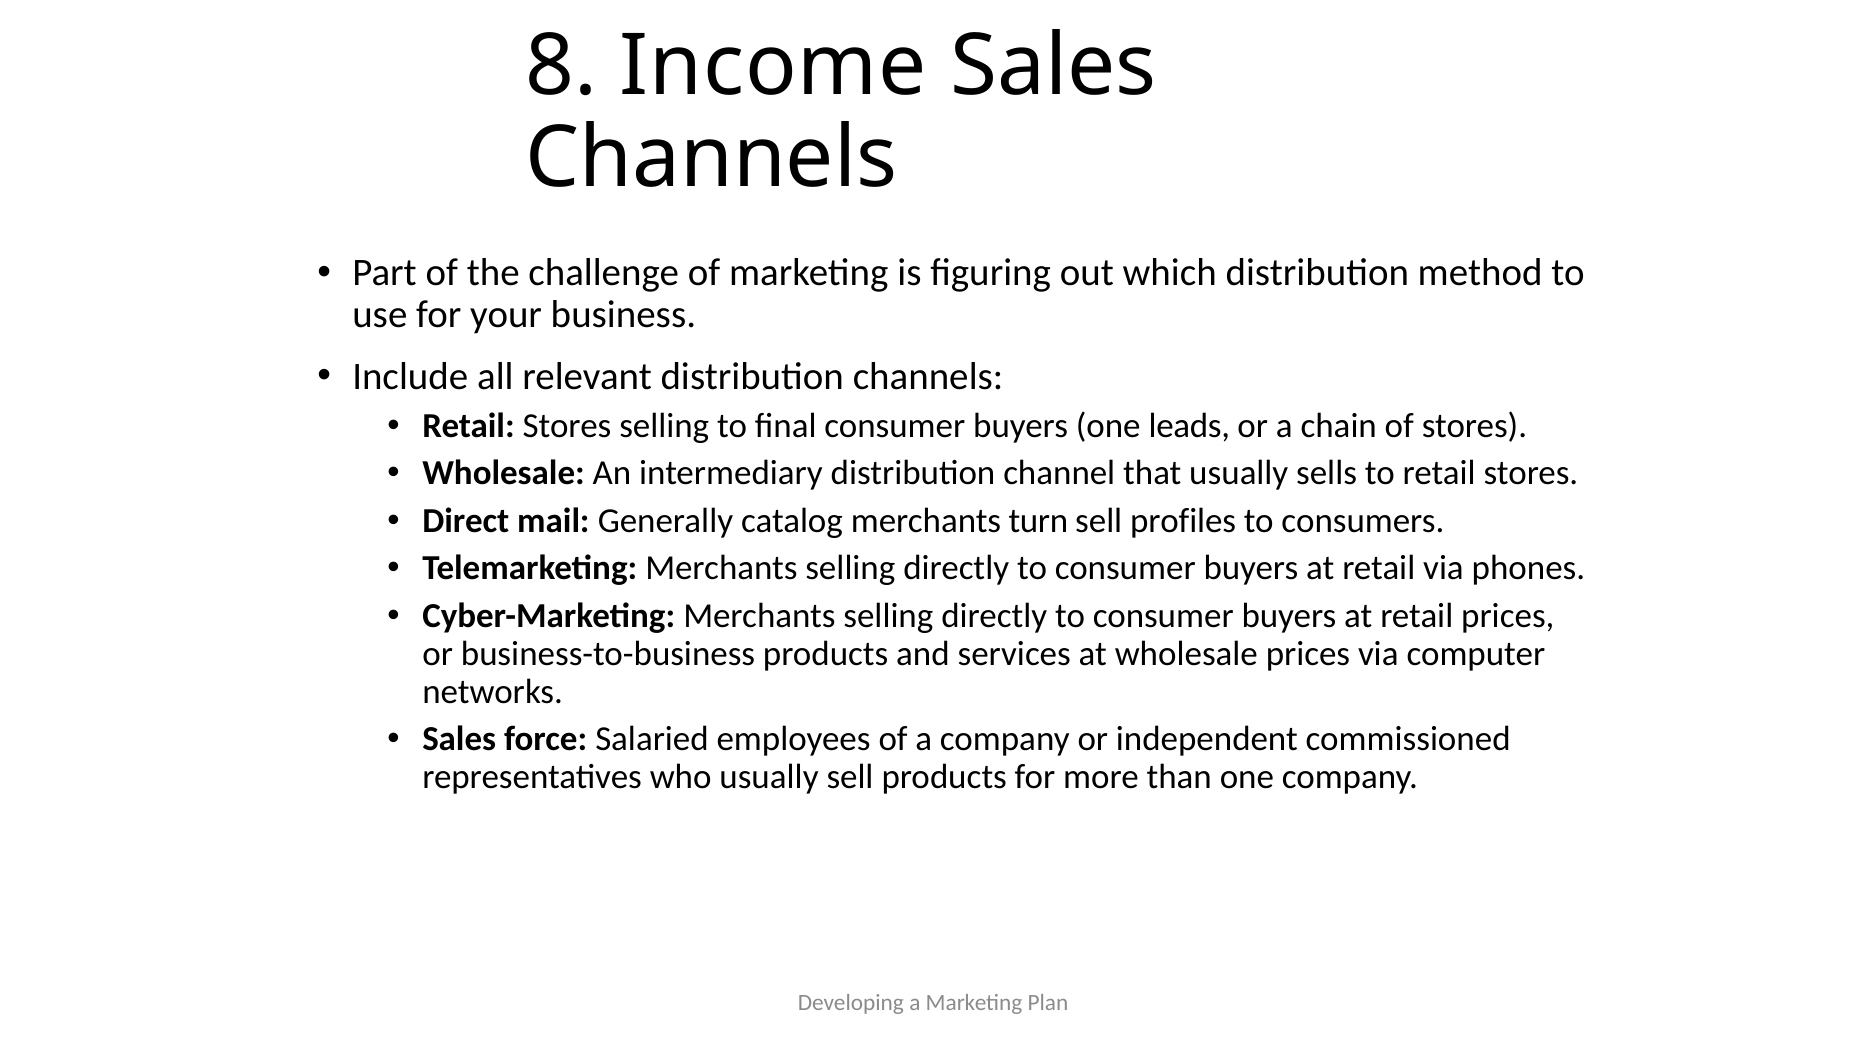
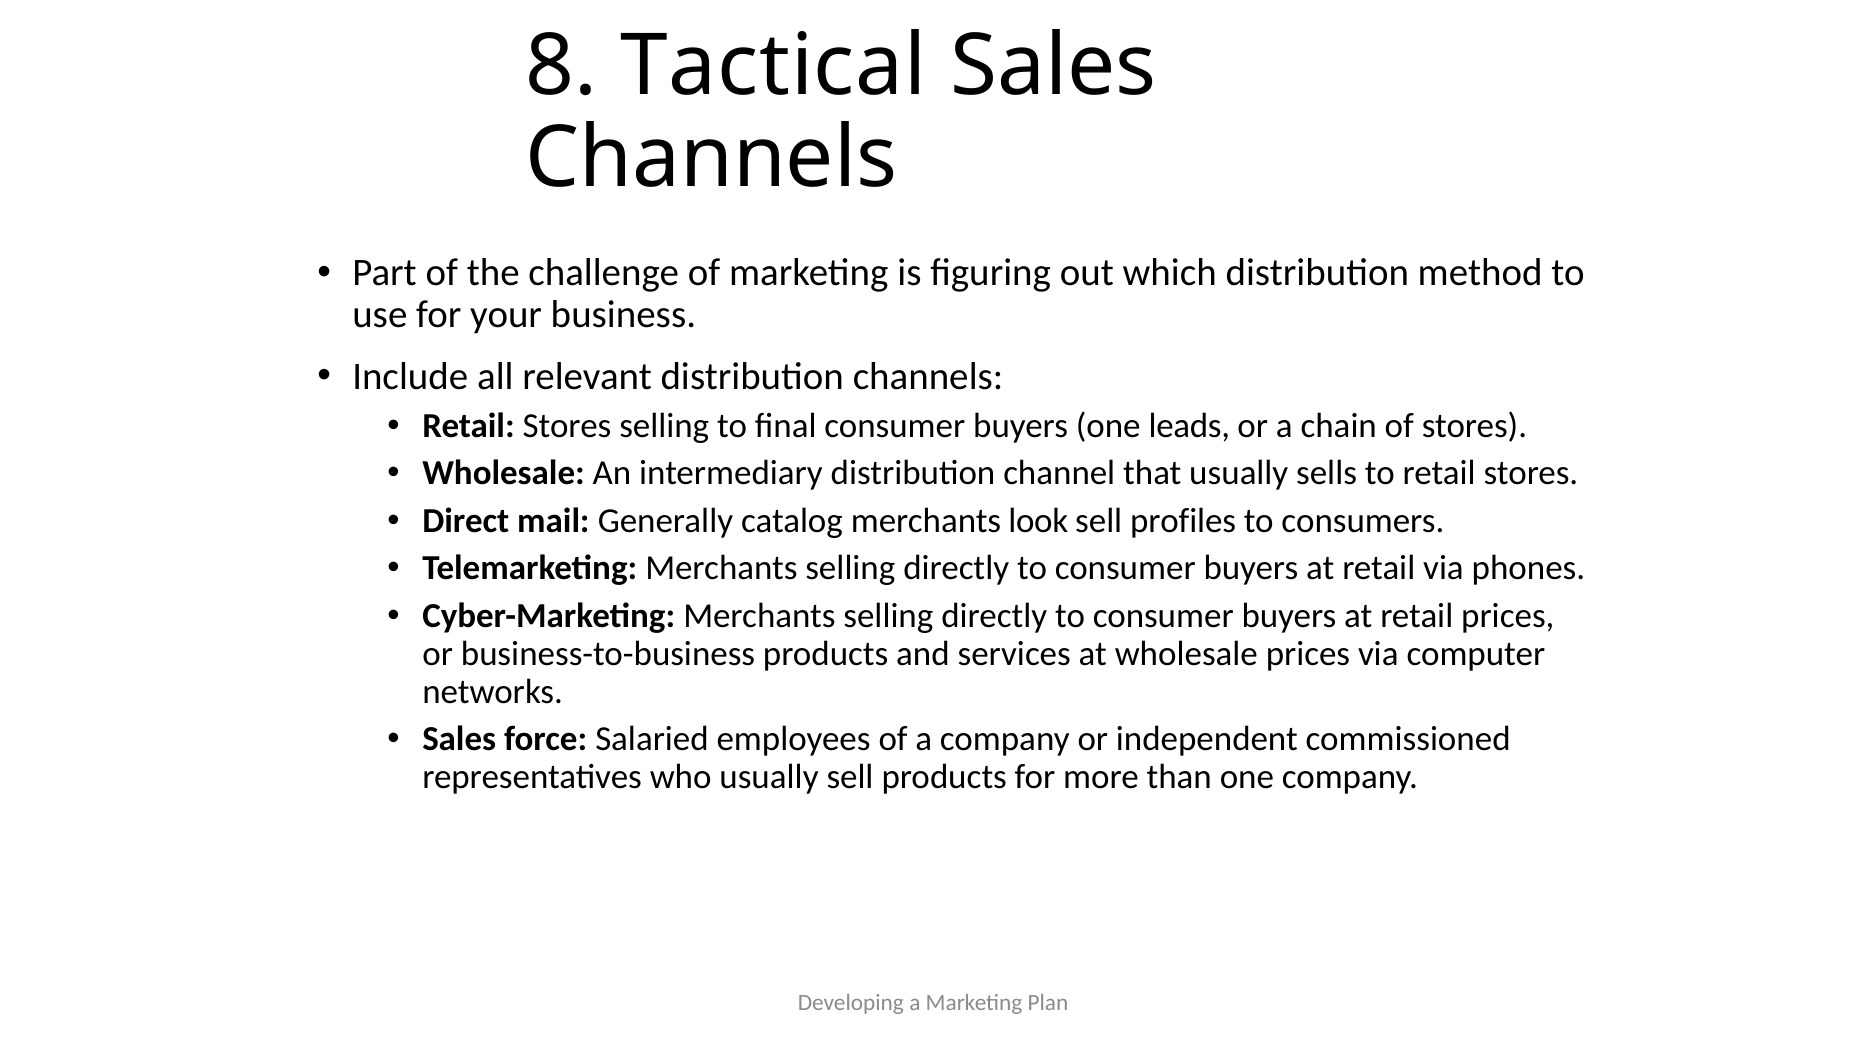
Income: Income -> Tactical (773, 66)
turn: turn -> look (1038, 521)
